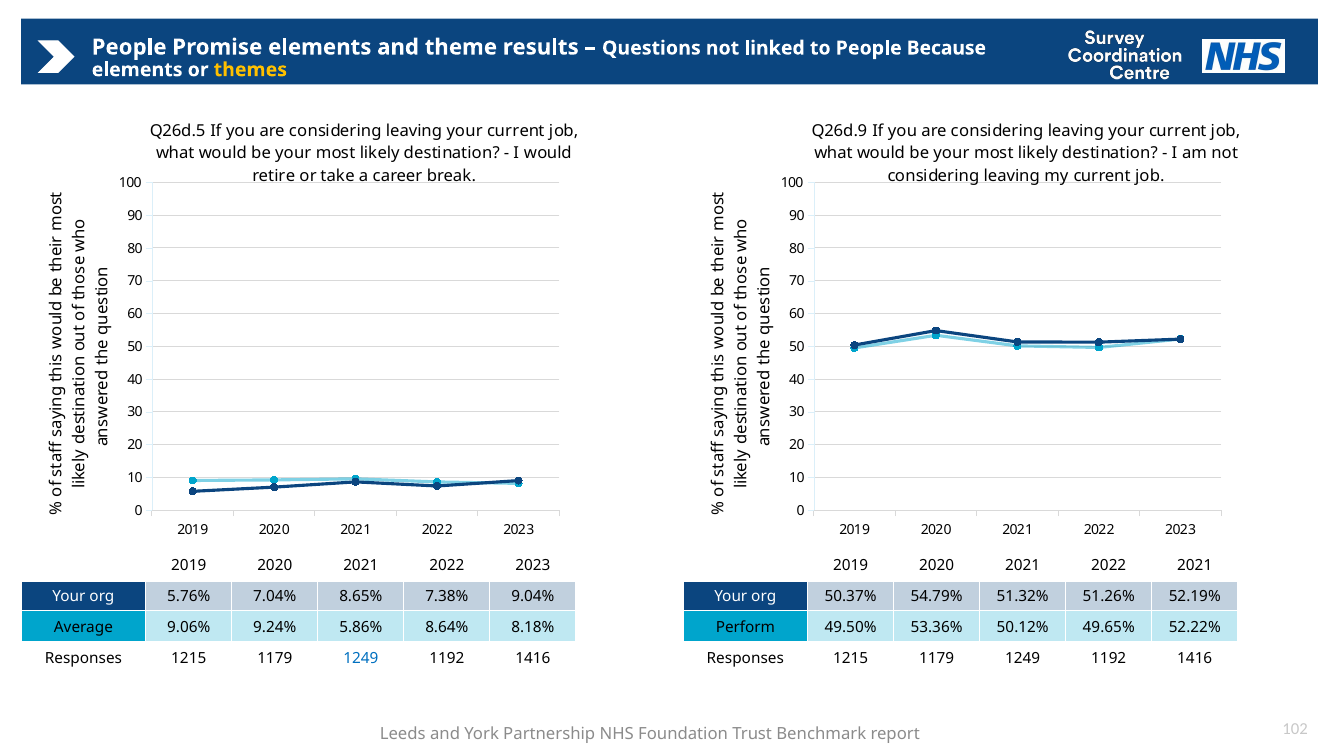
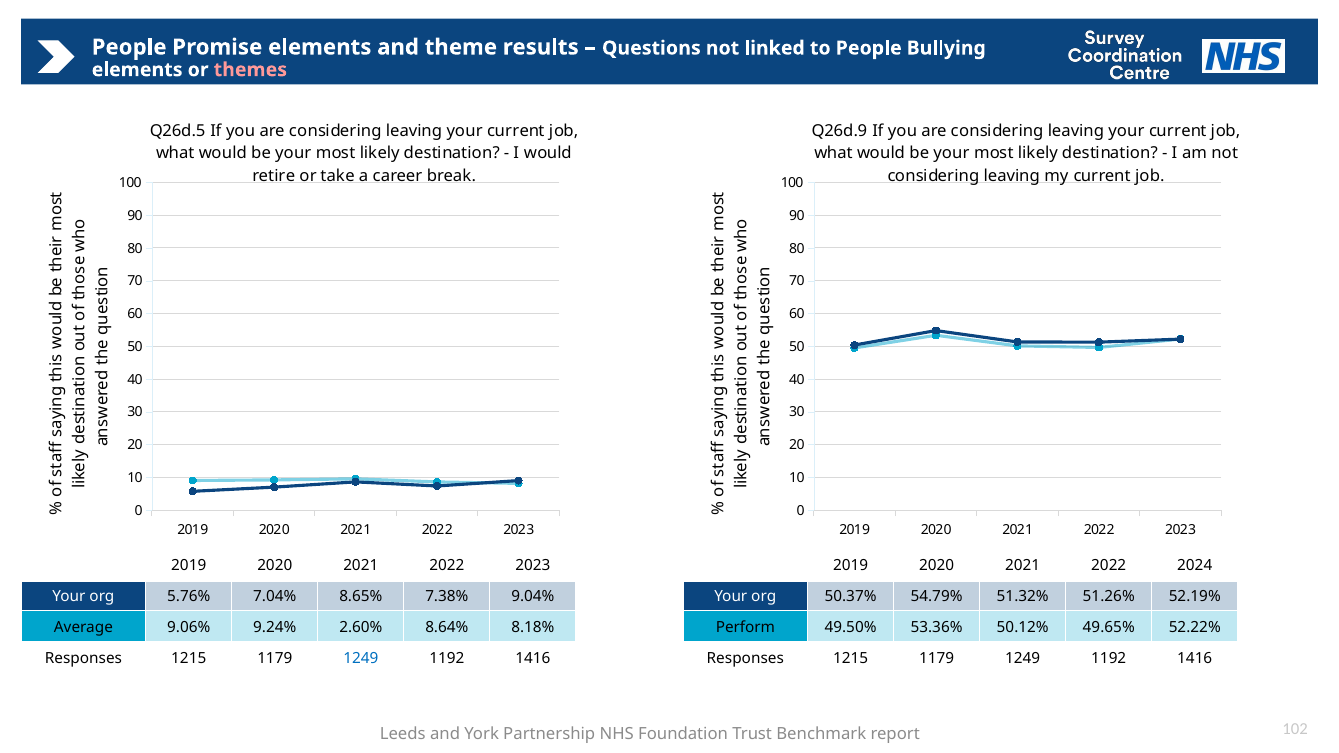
Because: Because -> Bullying (946, 48)
themes colour: yellow -> pink (250, 70)
2022 2021: 2021 -> 2024 (1195, 565)
5.86%: 5.86% -> 2.60% (361, 627)
